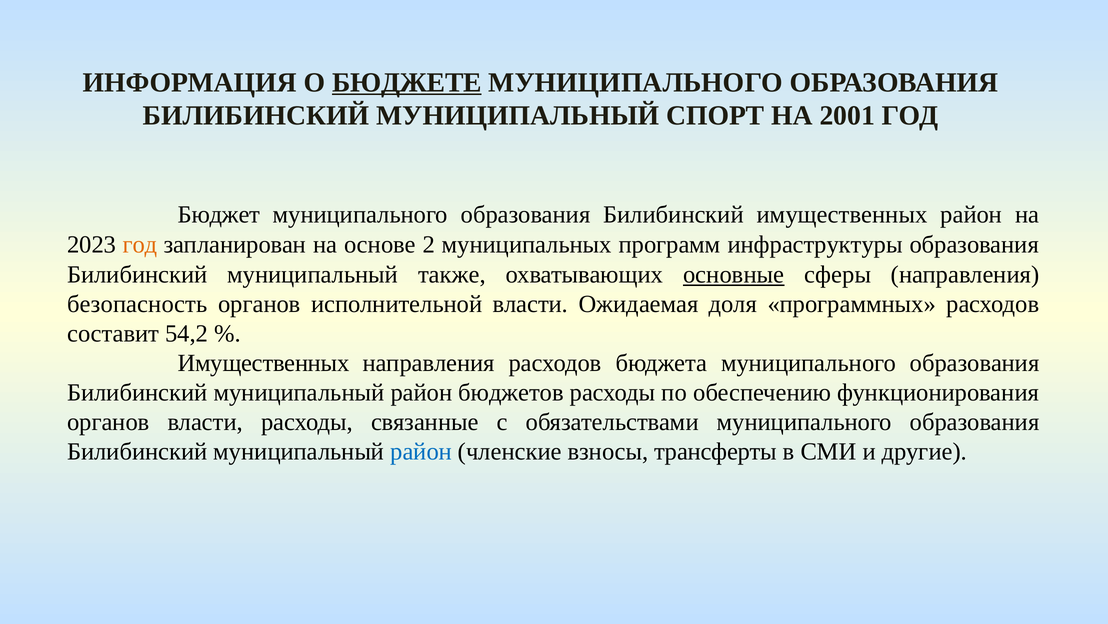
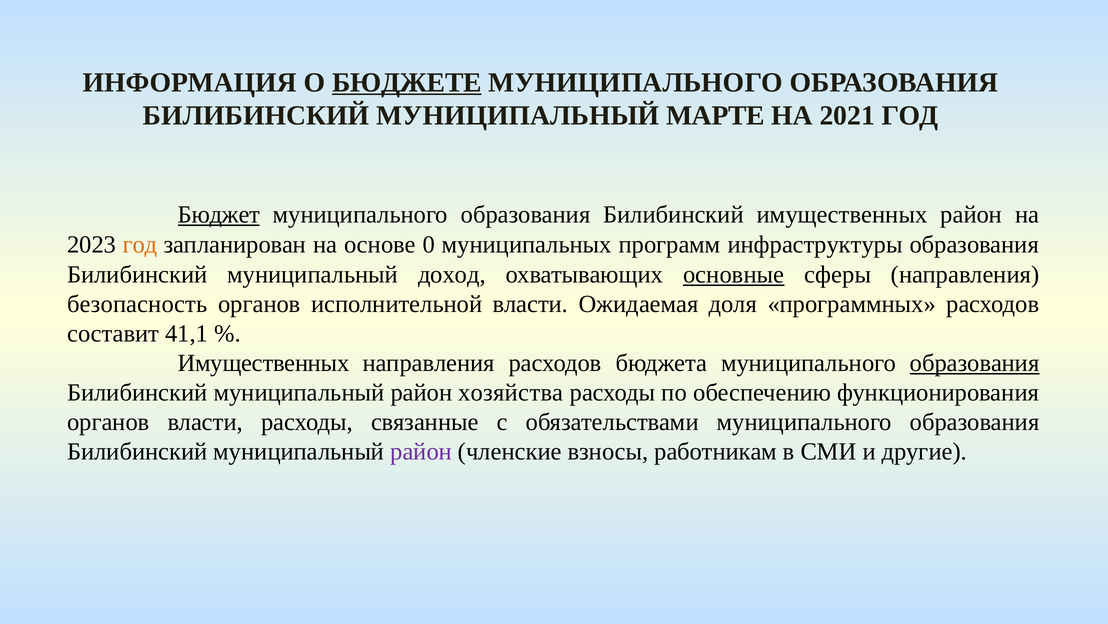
СПОРТ: СПОРТ -> МАРТЕ (716, 116)
2001: 2001 -> 2021 (847, 116)
Бюджет underline: none -> present (219, 214)
2: 2 -> 0 (429, 245)
также: также -> доход (452, 274)
54,2: 54,2 -> 41,1 (187, 333)
образования underline: none -> present (975, 363)
бюджетов: бюджетов -> хозяйства (511, 392)
район colour: blue -> purple (421, 451)
трансферты: трансферты -> работникам (716, 451)
